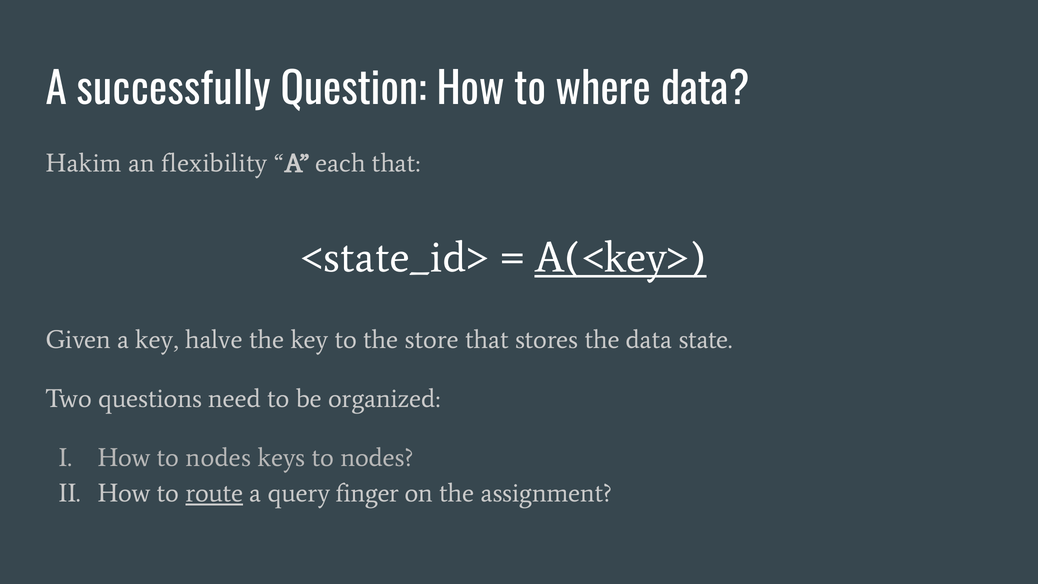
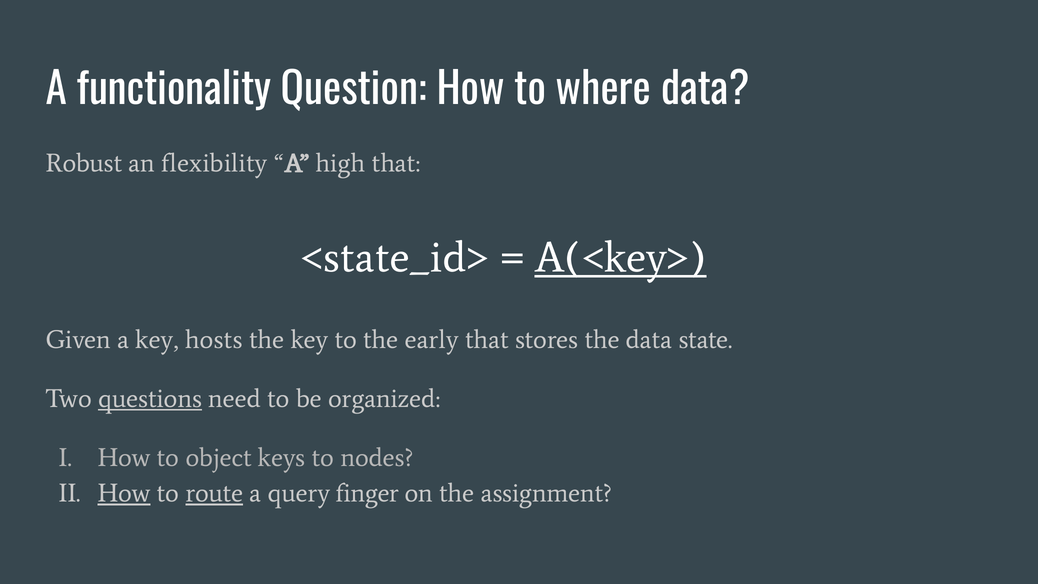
successfully: successfully -> functionality (174, 90)
Hakim: Hakim -> Robust (84, 163)
each: each -> high (340, 163)
halve: halve -> hosts (214, 340)
store: store -> early (432, 340)
questions underline: none -> present (150, 399)
How to nodes: nodes -> object (219, 457)
How underline: none -> present (124, 493)
